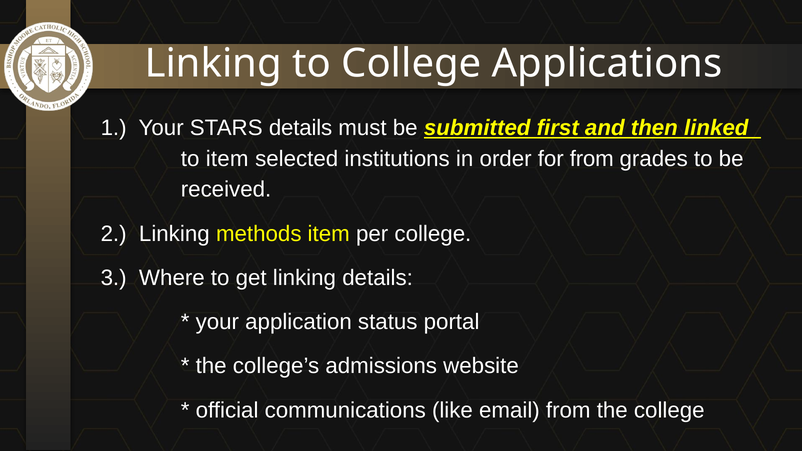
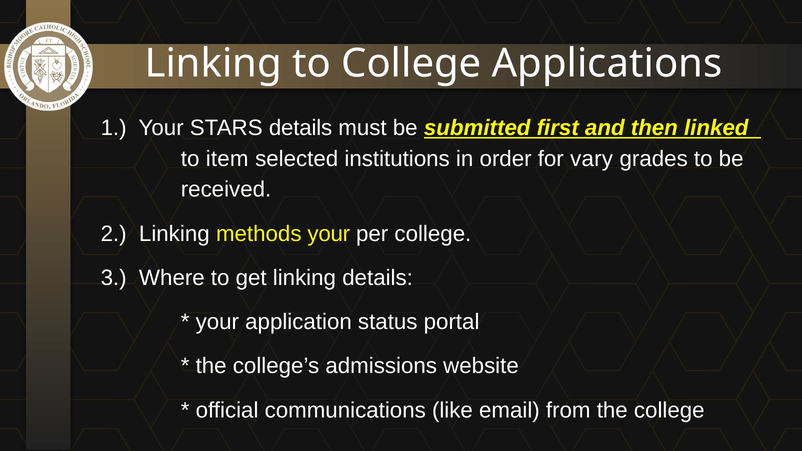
for from: from -> vary (592, 159)
methods item: item -> your (329, 234)
